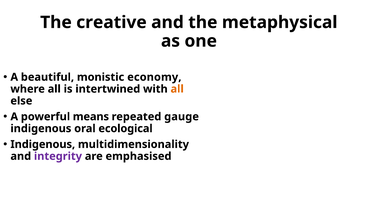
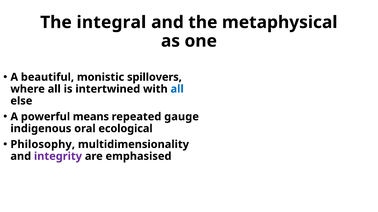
creative: creative -> integral (111, 22)
economy: economy -> spillovers (154, 77)
all colour: orange -> blue (177, 89)
Indigenous: Indigenous -> Philosophy (43, 145)
